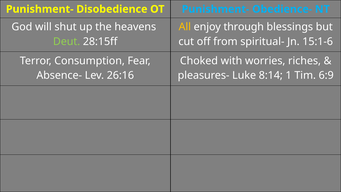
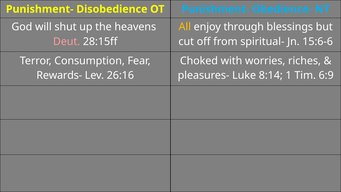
Deut colour: light green -> pink (67, 41)
15:1-6: 15:1-6 -> 15:6-6 (318, 41)
Absence-: Absence- -> Rewards- (59, 75)
